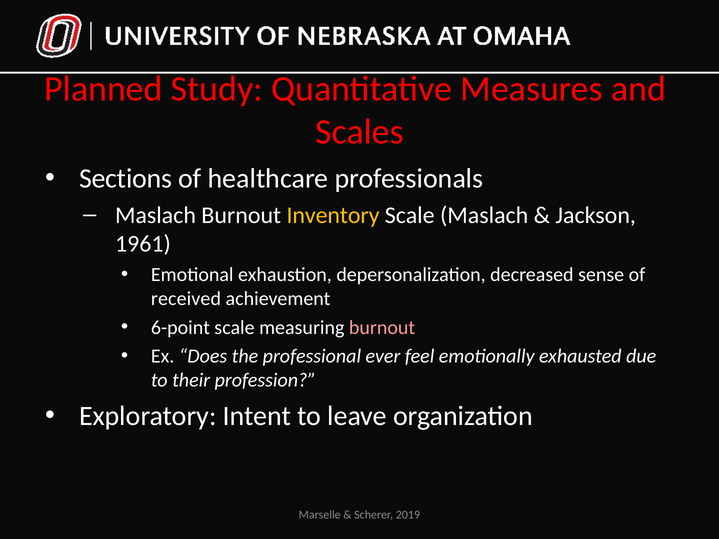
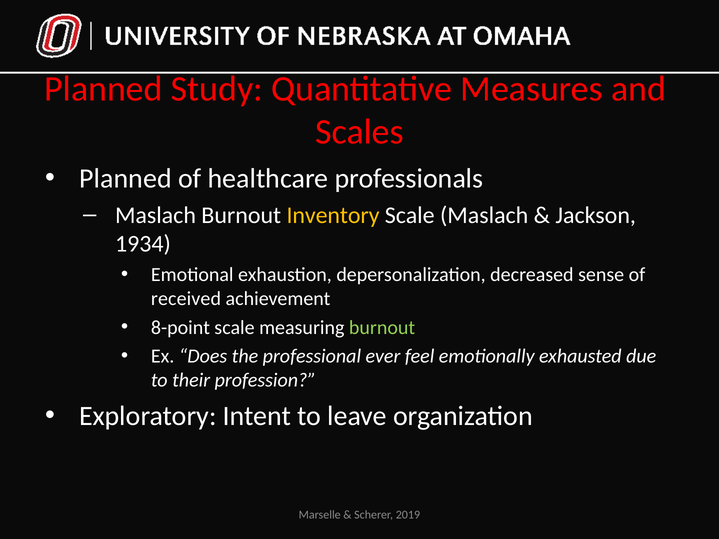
Sections: Sections -> Planned (125, 179)
1961: 1961 -> 1934 (143, 244)
6-point: 6-point -> 8-point (180, 328)
burnout colour: pink -> light green (382, 328)
